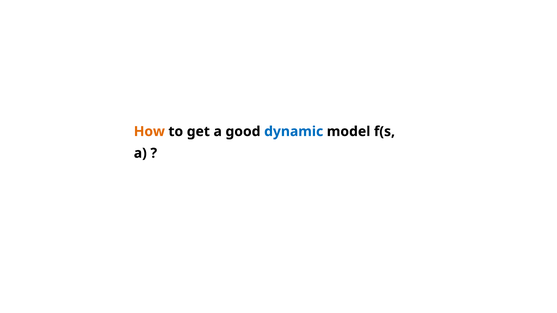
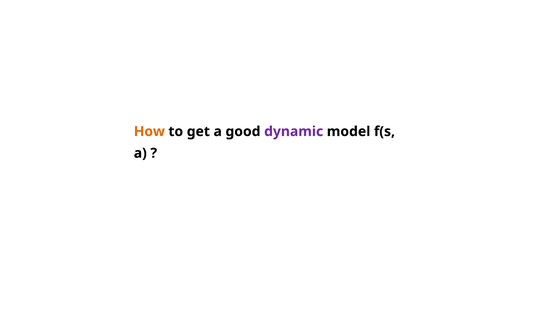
dynamic colour: blue -> purple (294, 132)
